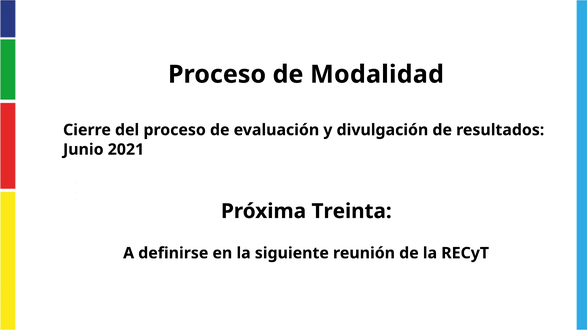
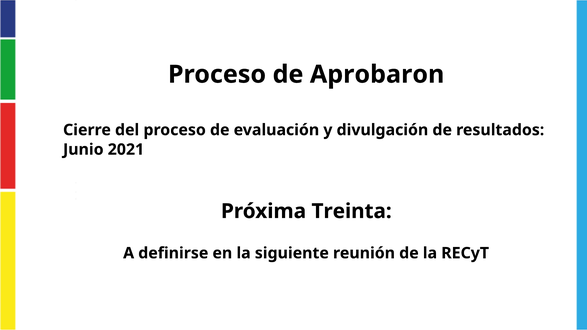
Modalidad: Modalidad -> Aprobaron (377, 74)
